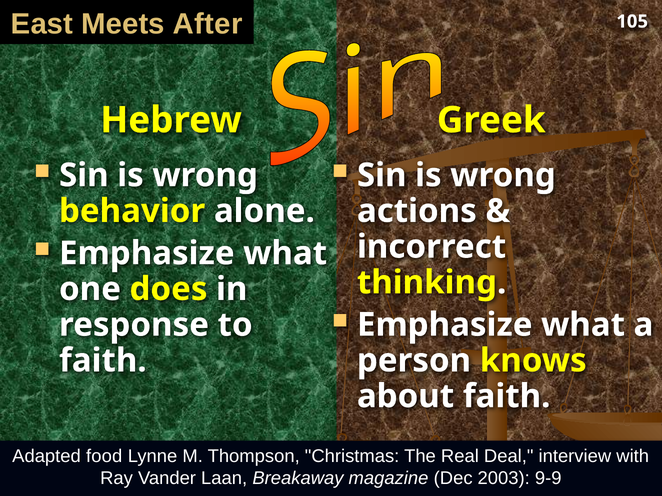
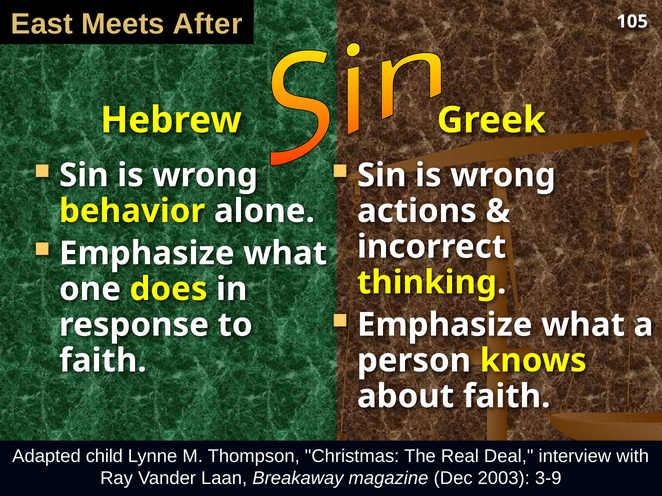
food: food -> child (104, 457)
9-9: 9-9 -> 3-9 (548, 479)
